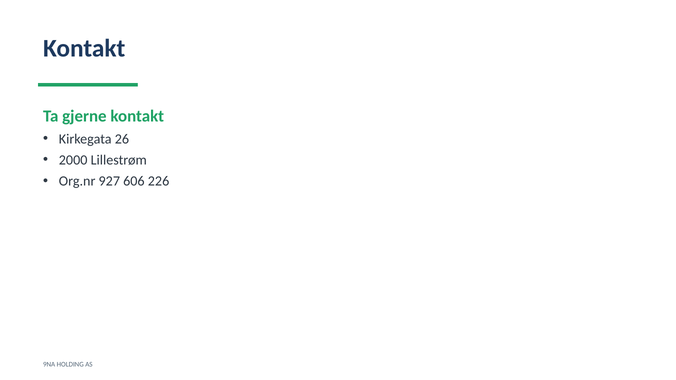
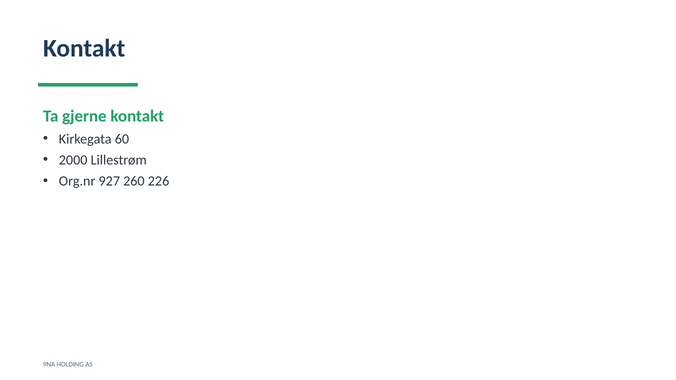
26: 26 -> 60 (122, 139)
606: 606 -> 260 (134, 181)
